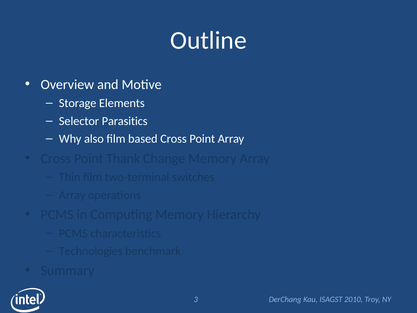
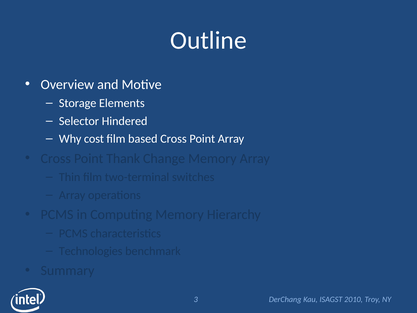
Parasitics: Parasitics -> Hindered (125, 121)
also: also -> cost (94, 139)
